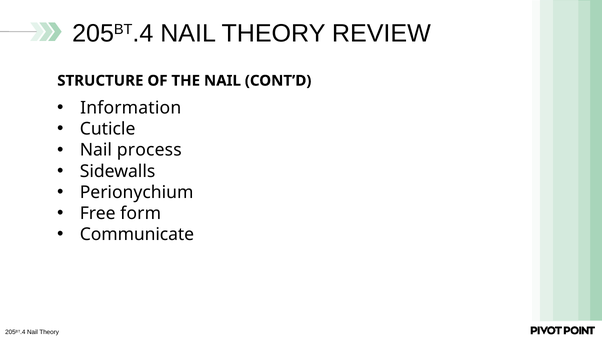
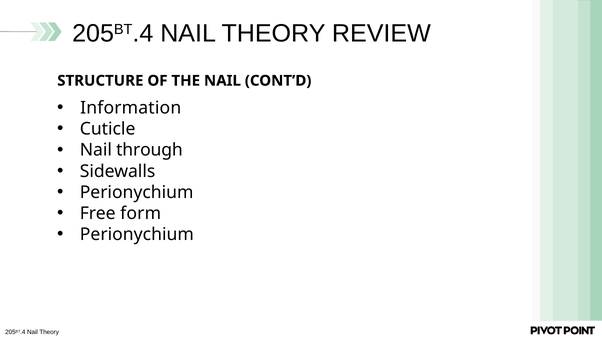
process: process -> through (149, 150)
Communicate: Communicate -> Perionychium (137, 234)
